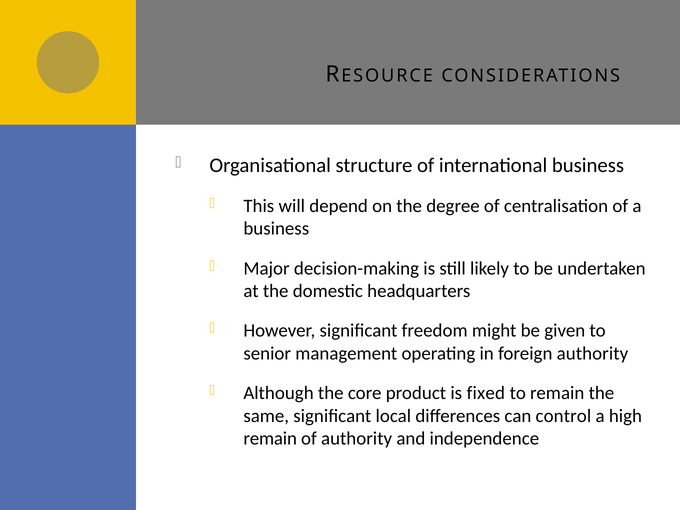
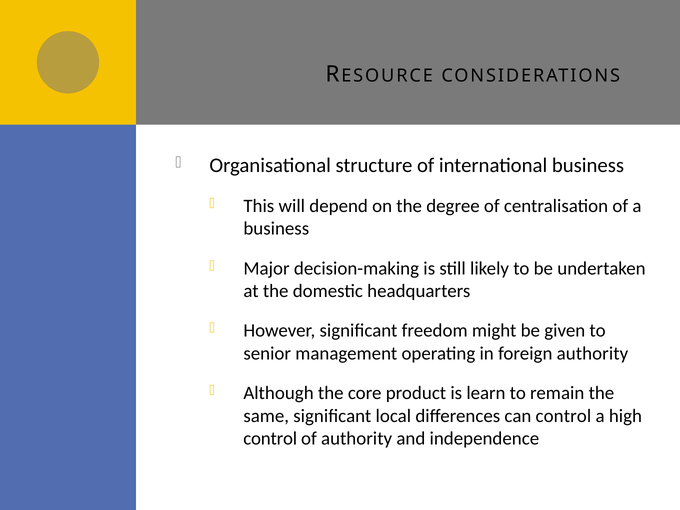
fixed: fixed -> learn (486, 393)
remain: remain -> control (270, 439)
